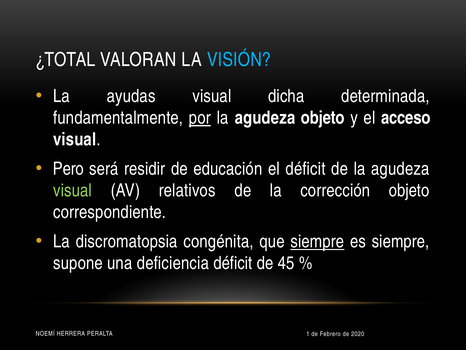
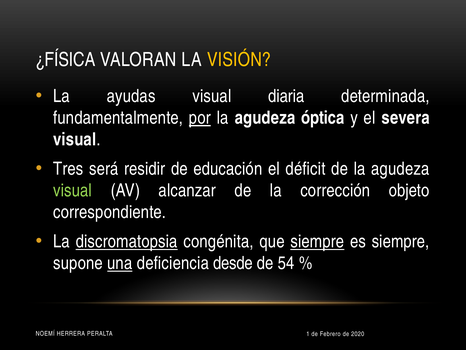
¿TOTAL: ¿TOTAL -> ¿FÍSICA (66, 60)
VISIÓN colour: light blue -> yellow (239, 60)
dicha: dicha -> diaria (286, 96)
agudeza objeto: objeto -> óptica (323, 118)
acceso: acceso -> severa (406, 118)
Pero: Pero -> Tres (68, 169)
relativos: relativos -> alcanzar (187, 190)
discromatopsia underline: none -> present (127, 241)
una underline: none -> present (120, 263)
deficiencia déficit: déficit -> desde (233, 263)
45: 45 -> 54 (286, 263)
